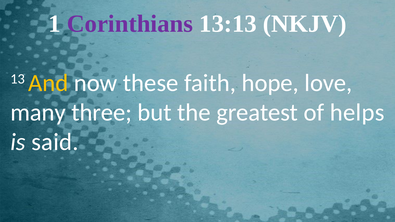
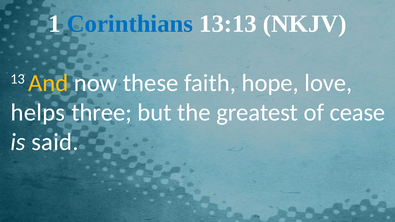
Corinthians colour: purple -> blue (130, 24)
many: many -> helps (38, 113)
helps: helps -> cease (357, 113)
